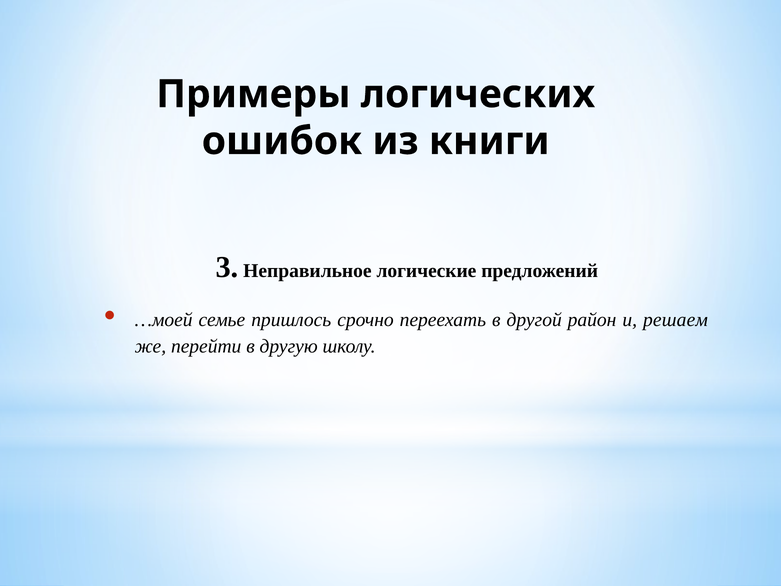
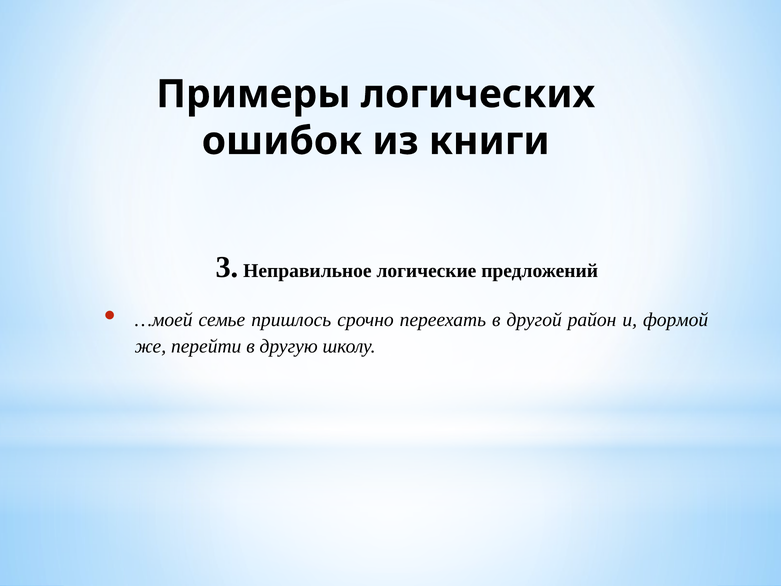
решаем: решаем -> формой (676, 319)
